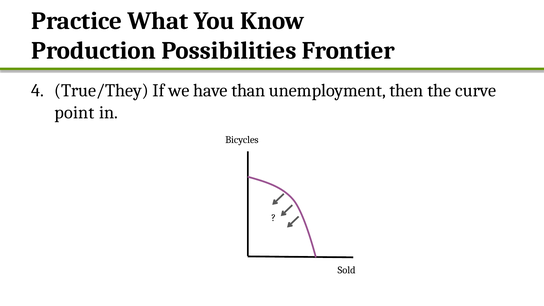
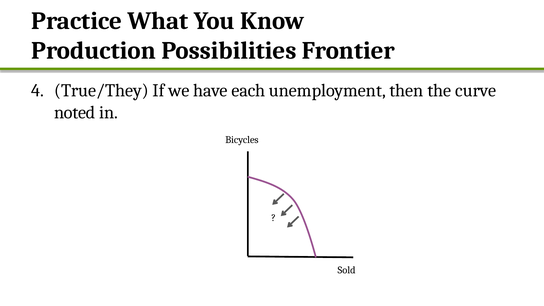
than: than -> each (248, 91)
point: point -> noted (75, 112)
